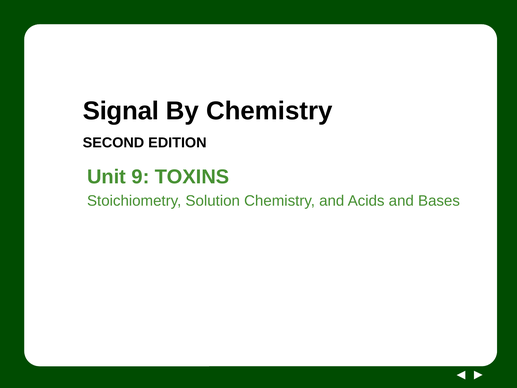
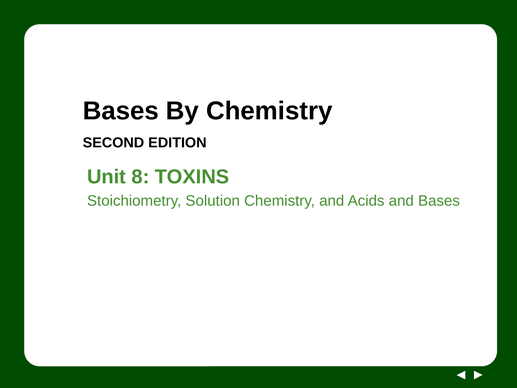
Signal: Signal -> Bases (121, 111)
9: 9 -> 8 (140, 177)
